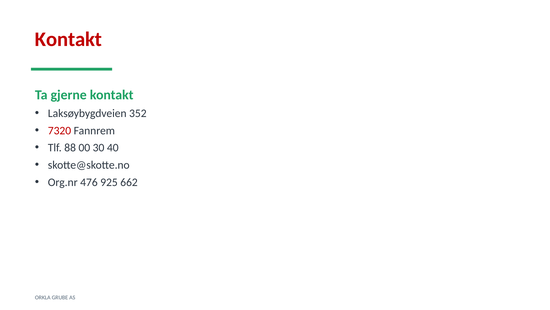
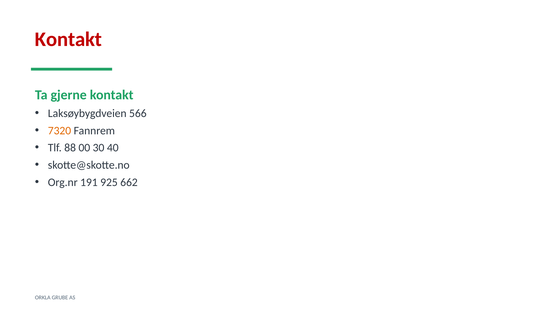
352: 352 -> 566 (138, 113)
7320 colour: red -> orange (59, 130)
476: 476 -> 191 (89, 182)
